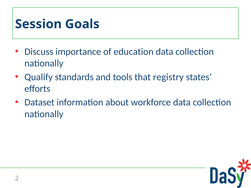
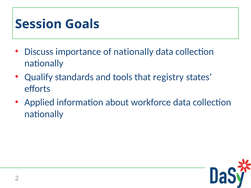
of education: education -> nationally (134, 52)
Dataset: Dataset -> Applied (39, 102)
